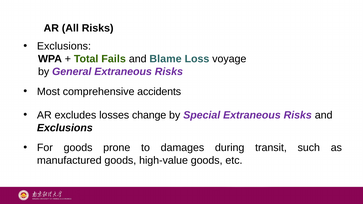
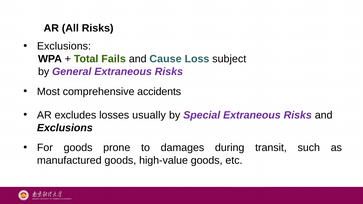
Blame: Blame -> Cause (166, 59)
voyage: voyage -> subject (229, 59)
change: change -> usually (149, 115)
